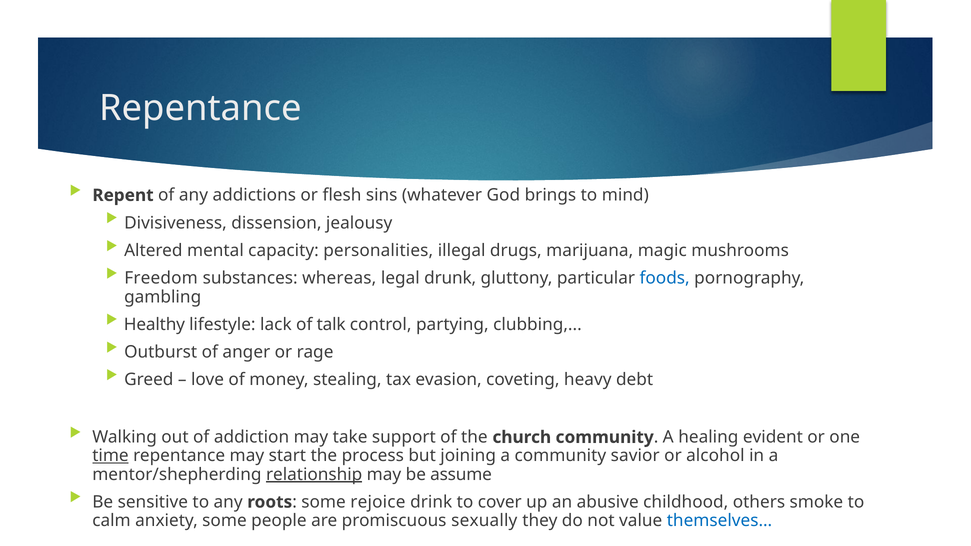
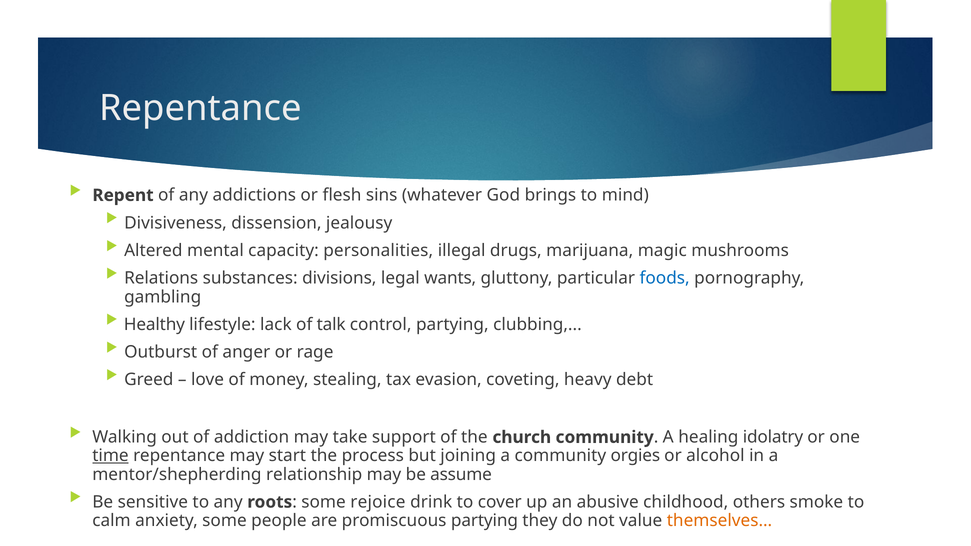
Freedom: Freedom -> Relations (161, 278)
whereas: whereas -> divisions (339, 278)
drunk: drunk -> wants (450, 278)
evident: evident -> idolatry (773, 437)
savior: savior -> orgies (635, 456)
relationship underline: present -> none (314, 475)
promiscuous sexually: sexually -> partying (484, 521)
themselves… colour: blue -> orange (719, 521)
